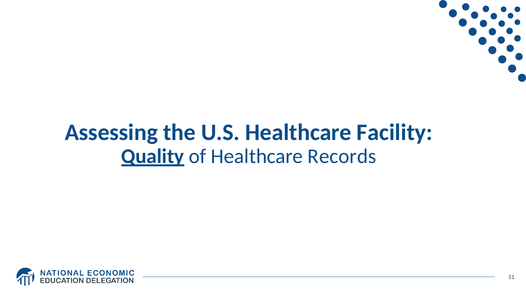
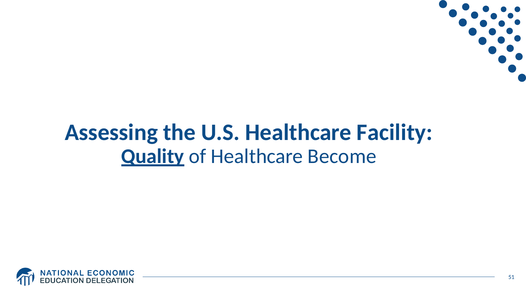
Records: Records -> Become (342, 156)
